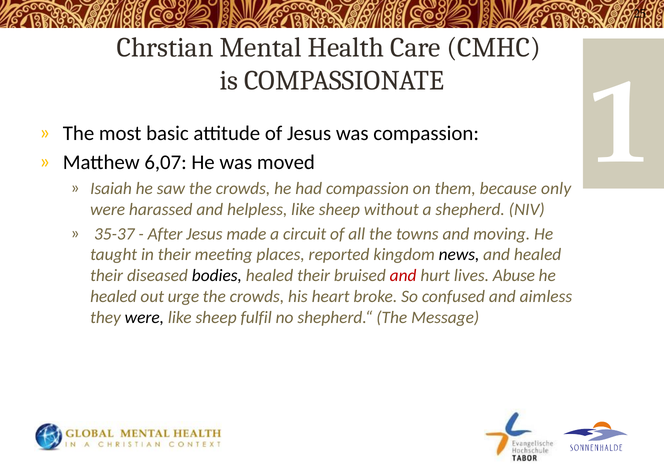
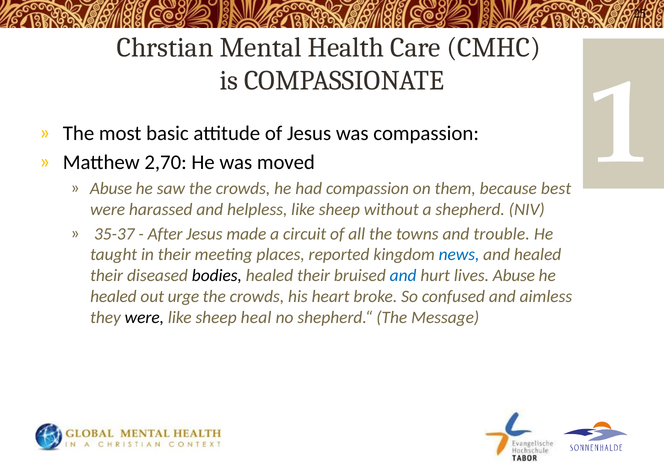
6,07: 6,07 -> 2,70 (166, 162)
Isaiah: Isaiah -> Abuse (111, 188)
only: only -> best (556, 188)
moving: moving -> trouble (502, 234)
news colour: black -> blue (459, 254)
and colour: red -> blue (403, 275)
fulfil: fulfil -> heal (256, 317)
